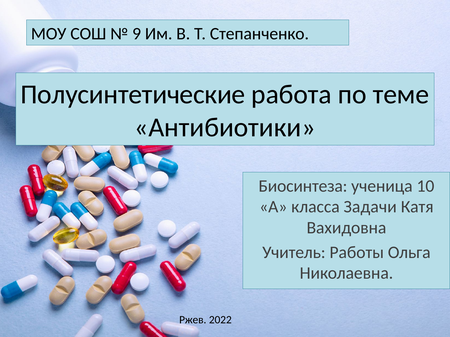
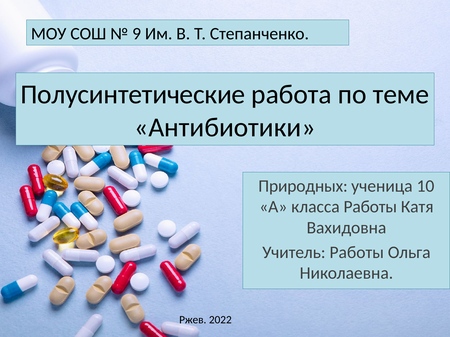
Биосинтеза: Биосинтеза -> Природных (303, 186)
класса Задачи: Задачи -> Работы (370, 207)
